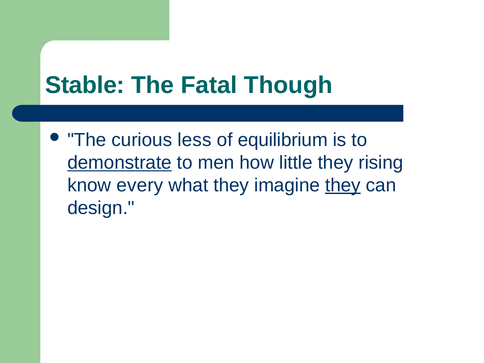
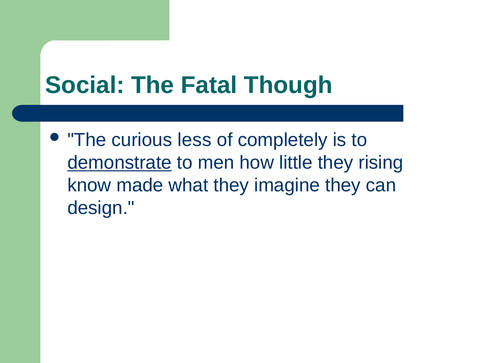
Stable: Stable -> Social (85, 85)
equilibrium: equilibrium -> completely (283, 140)
every: every -> made (140, 185)
they underline: present -> none (343, 185)
